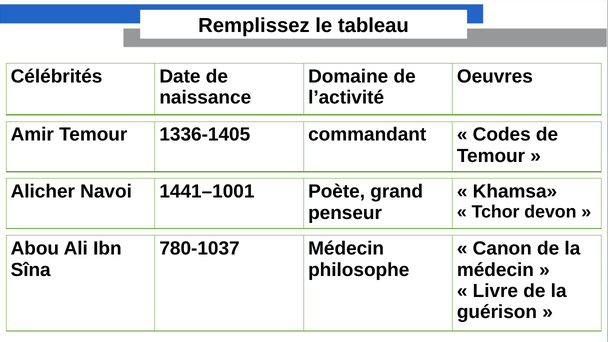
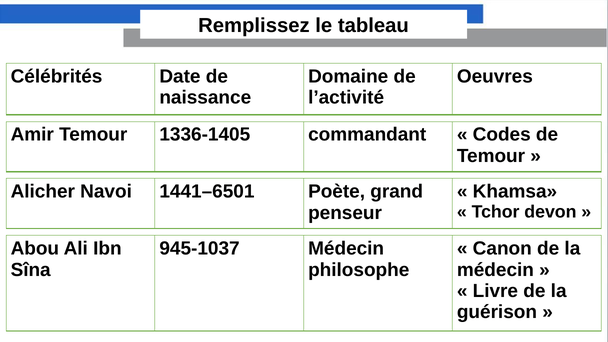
1441–1001: 1441–1001 -> 1441–6501 (207, 192)
780-1037: 780-1037 -> 945-1037 (200, 249)
